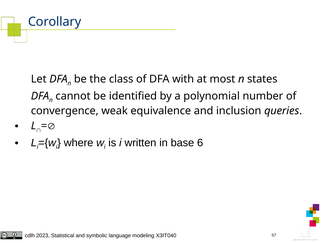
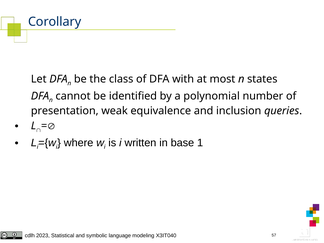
convergence: convergence -> presentation (65, 111)
6: 6 -> 1 (200, 143)
